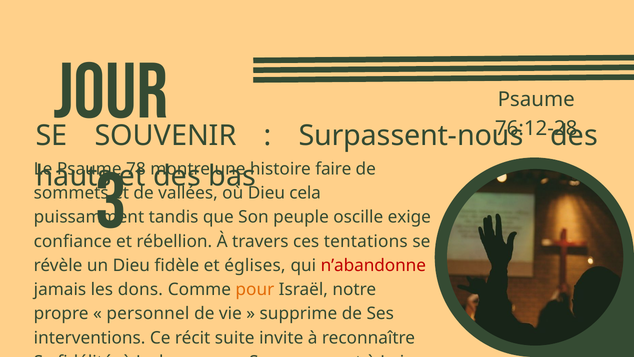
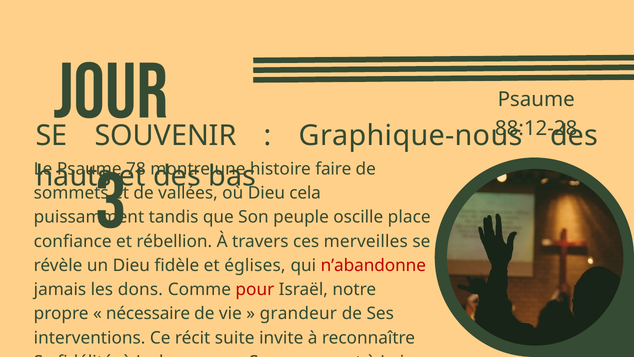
76:12-28: 76:12-28 -> 88:12-28 (536, 128)
Surpassent-nous: Surpassent-nous -> Graphique-nous (411, 136)
exige: exige -> place (409, 217)
tentations: tentations -> merveilles (366, 241)
pour colour: orange -> red (255, 289)
personnel: personnel -> nécessaire (148, 313)
supprime: supprime -> grandeur (298, 313)
